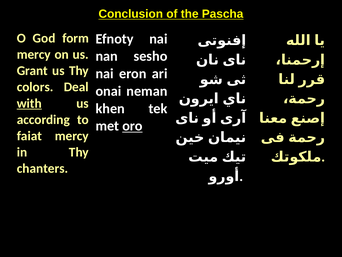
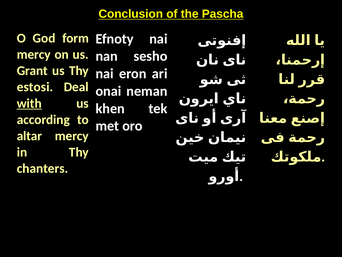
colors: colors -> estosi (35, 87)
oro underline: present -> none (132, 126)
faiat: faiat -> altar (29, 136)
